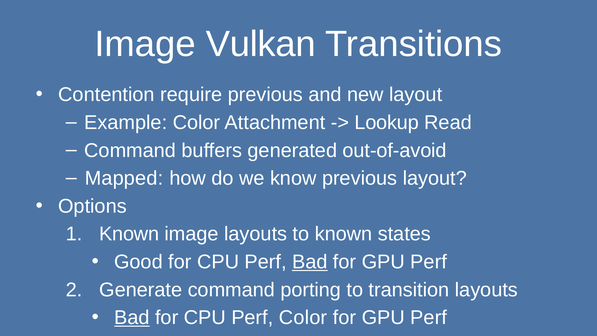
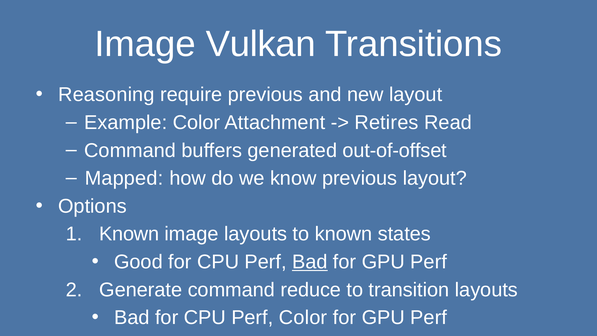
Contention: Contention -> Reasoning (106, 95)
Lookup: Lookup -> Retires (387, 123)
out-of-avoid: out-of-avoid -> out-of-offset (395, 150)
porting: porting -> reduce (311, 290)
Bad underline: present -> none (132, 318)
